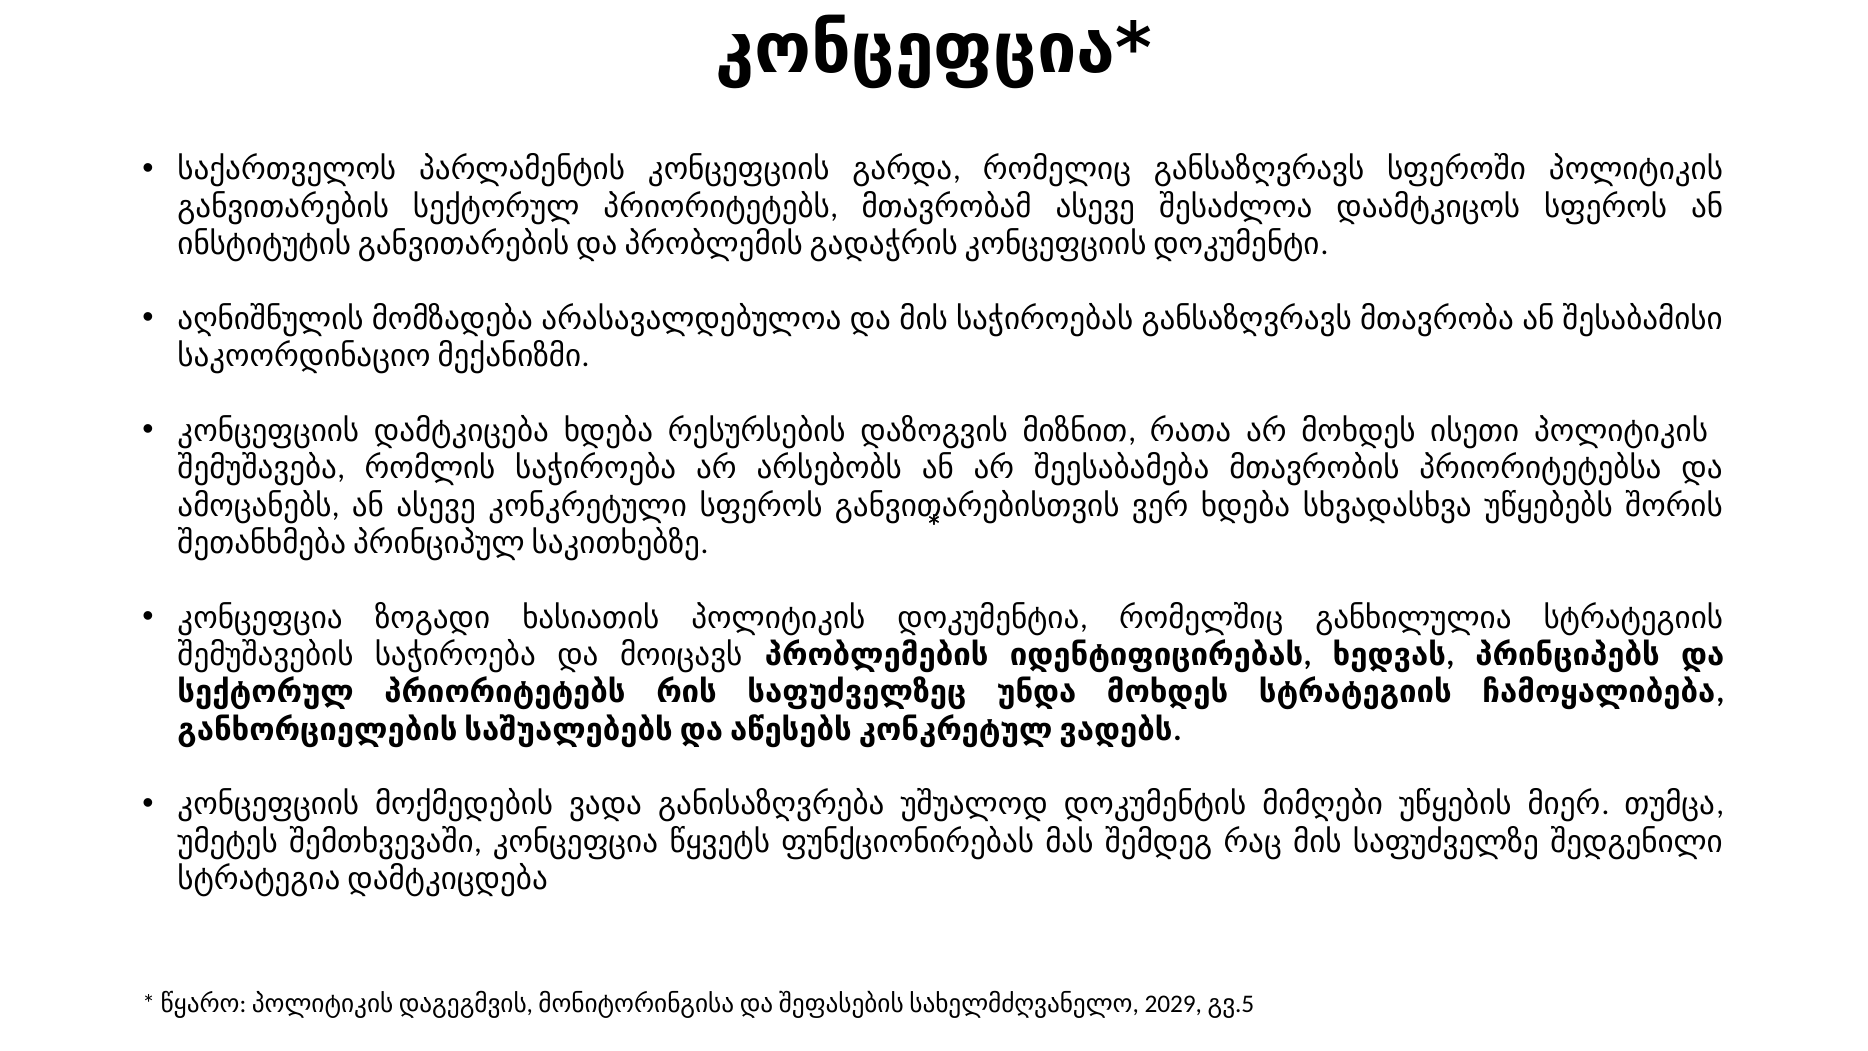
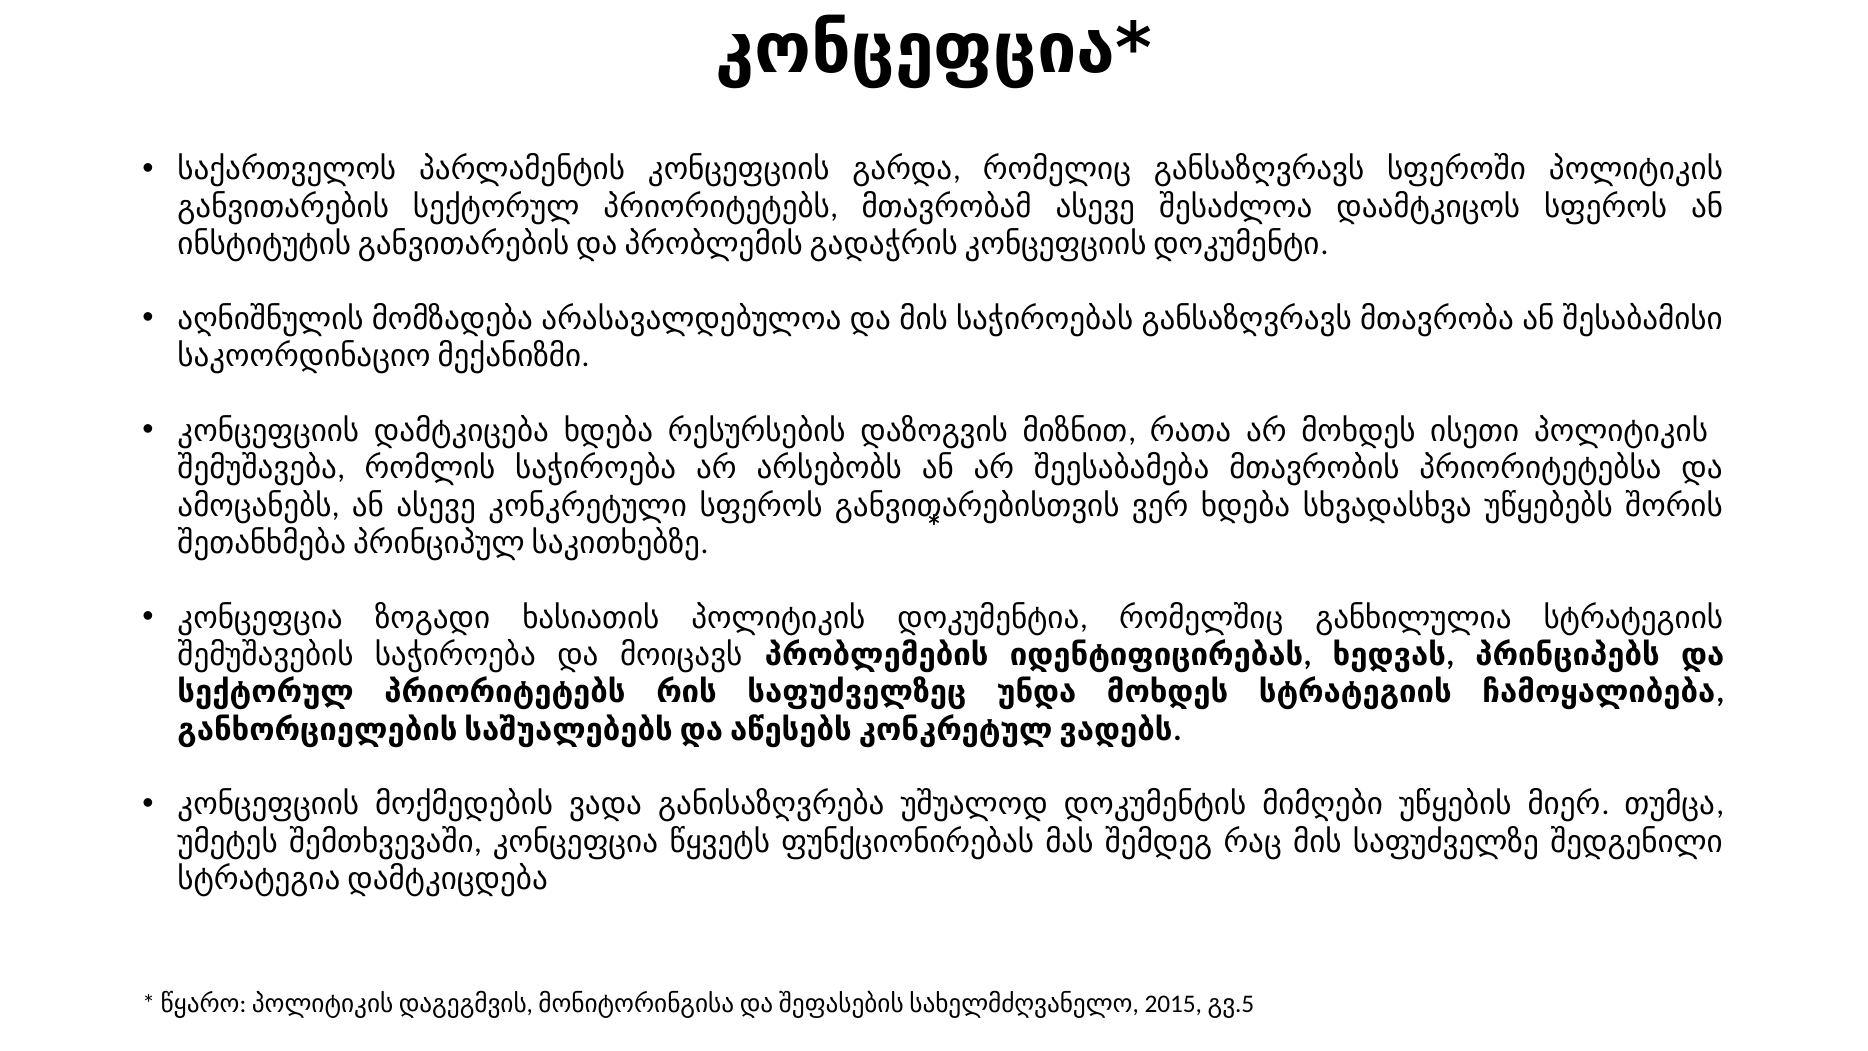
2029: 2029 -> 2015 (1173, 1004)
